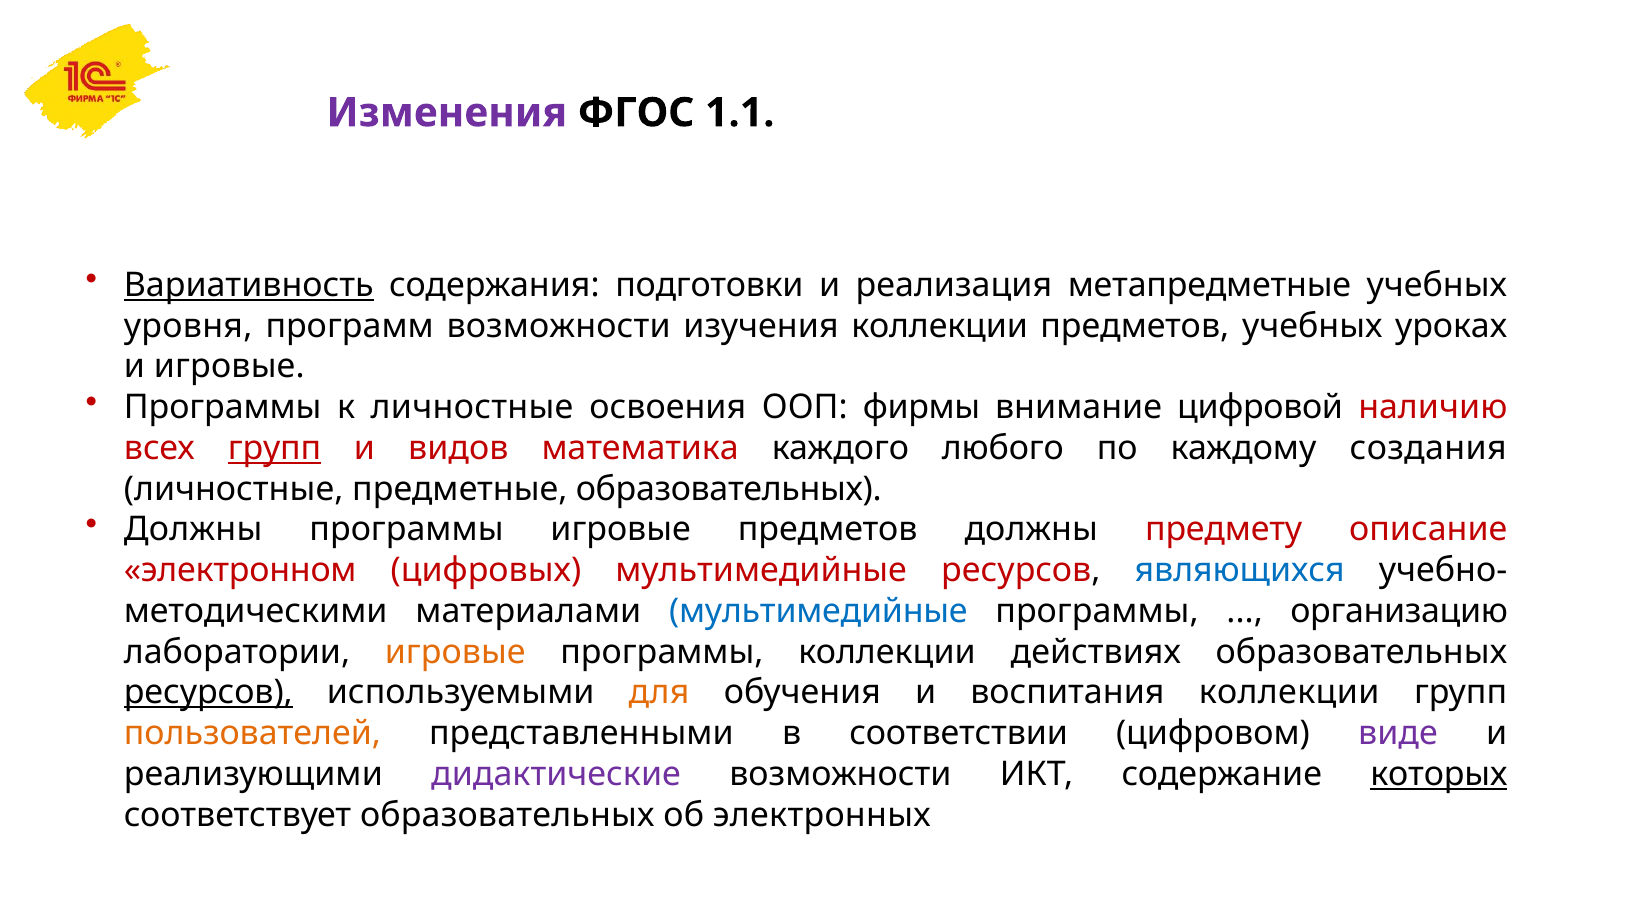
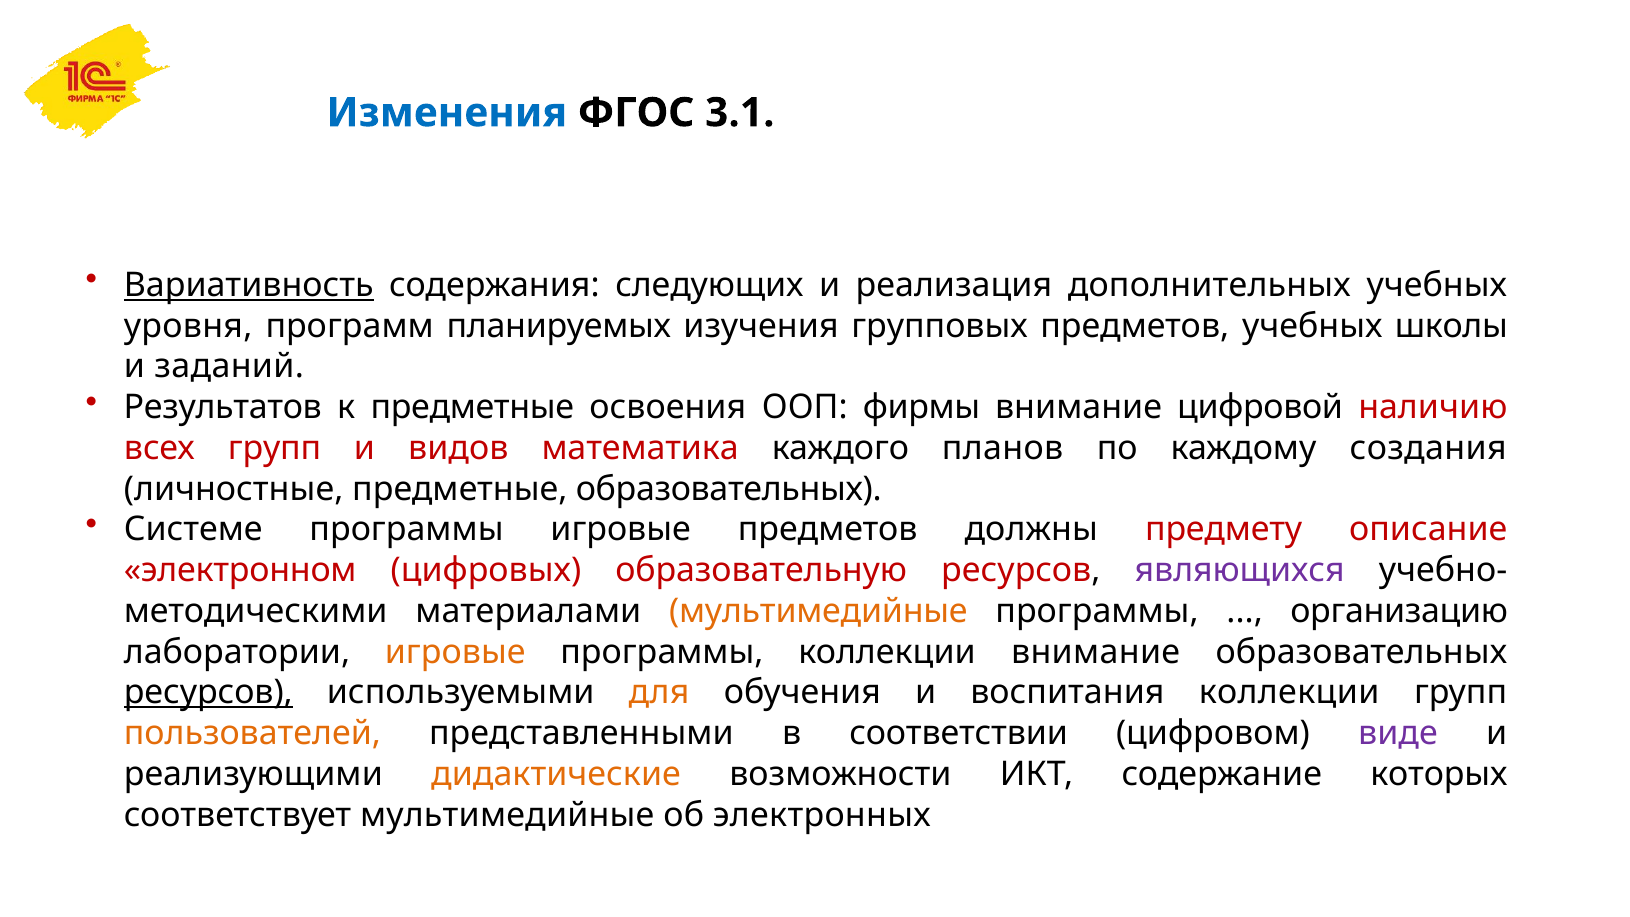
Изменения colour: purple -> blue (447, 113)
1.1: 1.1 -> 3.1 (740, 113)
подготовки: подготовки -> следующих (709, 285)
метапредметные: метапредметные -> дополнительных (1209, 285)
программ возможности: возможности -> планируемых (559, 326)
изучения коллекции: коллекции -> групповых (940, 326)
уроках: уроках -> школы (1451, 326)
и игровые: игровые -> заданий (229, 367)
Программы: Программы -> Результатов (223, 407)
к личностные: личностные -> предметные (472, 407)
групп underline: present -> none (275, 448)
любого: любого -> планов (1003, 448)
Должны: Должны -> Системе (193, 530)
цифровых мультимедийные: мультимедийные -> образовательную (761, 570)
являющихся colour: blue -> purple (1240, 570)
мультимедийные colour: blue -> orange (818, 611)
коллекции действиях: действиях -> внимание (1096, 652)
дидактические colour: purple -> orange (556, 774)
которых underline: present -> none (1439, 774)
соответствует образовательных: образовательных -> мультимедийные (507, 815)
